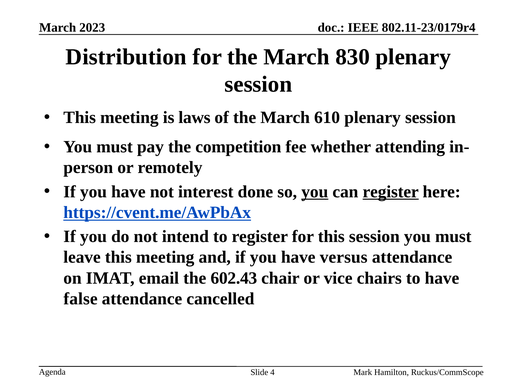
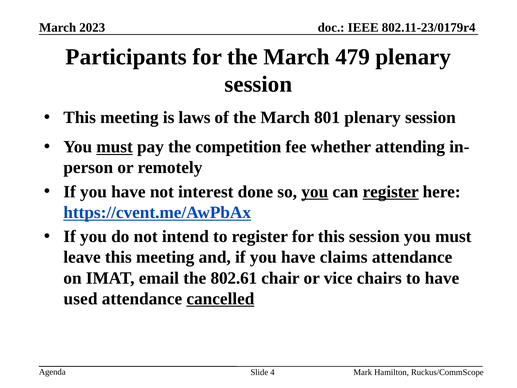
Distribution: Distribution -> Participants (126, 57)
830: 830 -> 479 (353, 57)
610: 610 -> 801 (327, 118)
must underline: none -> present (115, 147)
versus: versus -> claims (344, 257)
602.43: 602.43 -> 802.61 (234, 278)
false: false -> used (81, 298)
cancelled underline: none -> present (220, 298)
